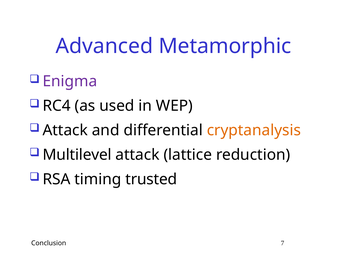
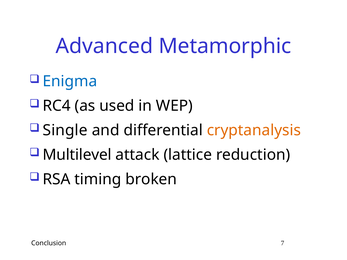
Enigma colour: purple -> blue (70, 81)
Attack: Attack -> Single (65, 130)
trusted: trusted -> broken (151, 179)
